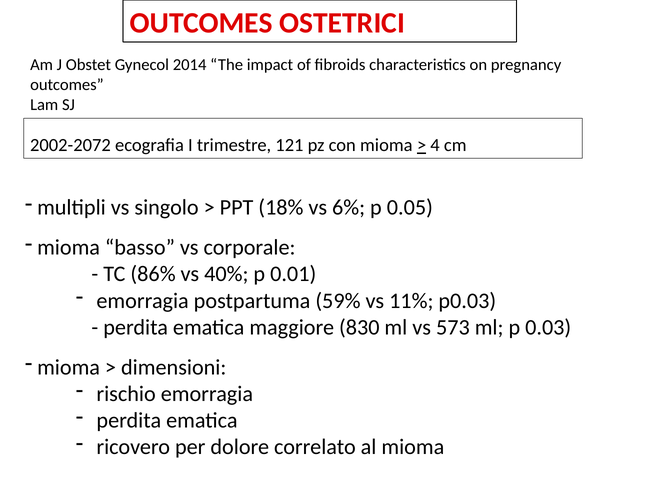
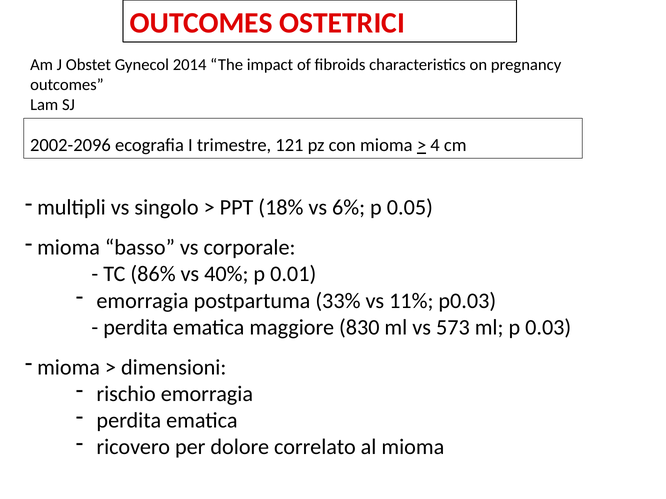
2002-2072: 2002-2072 -> 2002-2096 (70, 145)
59%: 59% -> 33% (338, 301)
